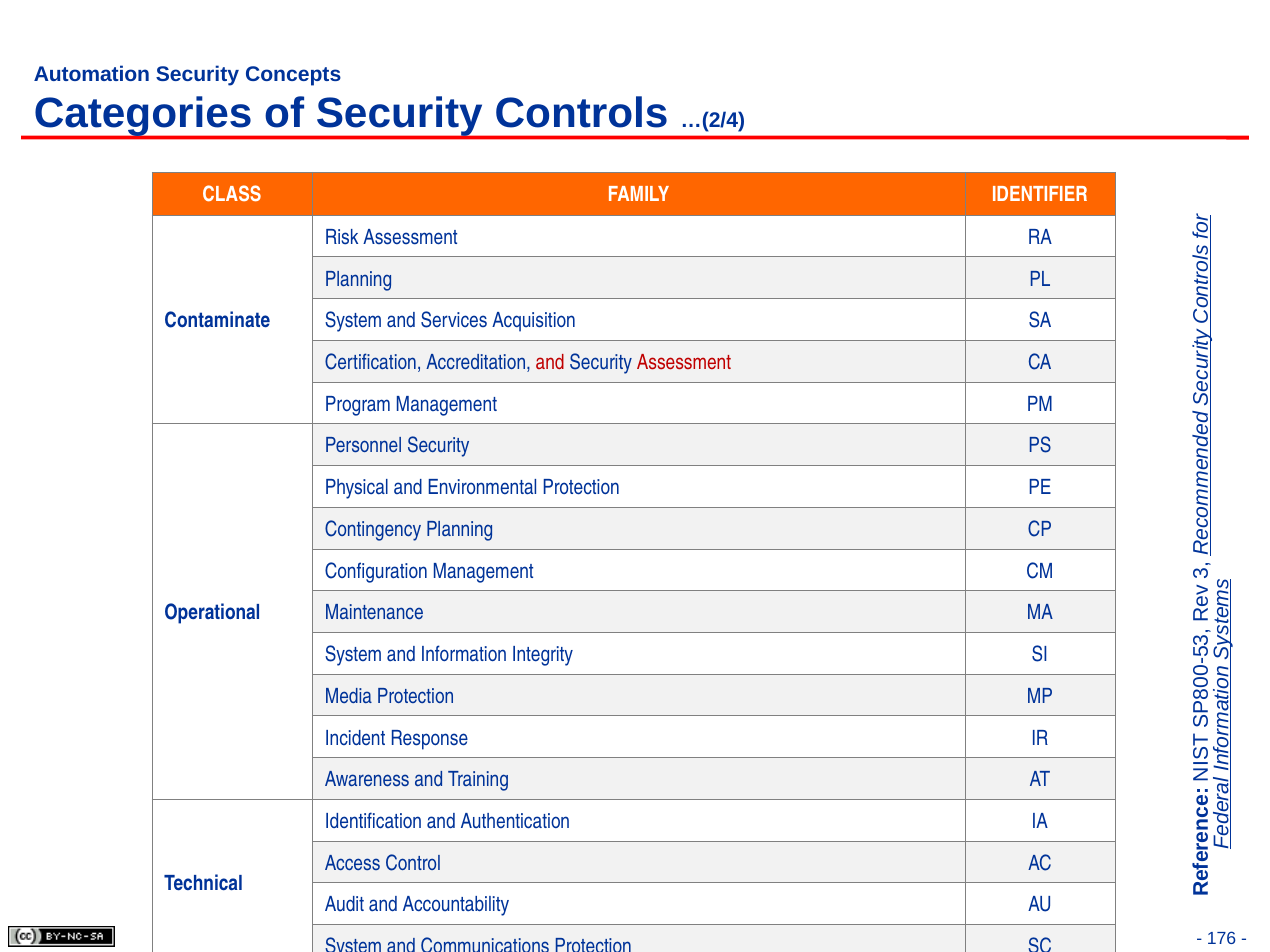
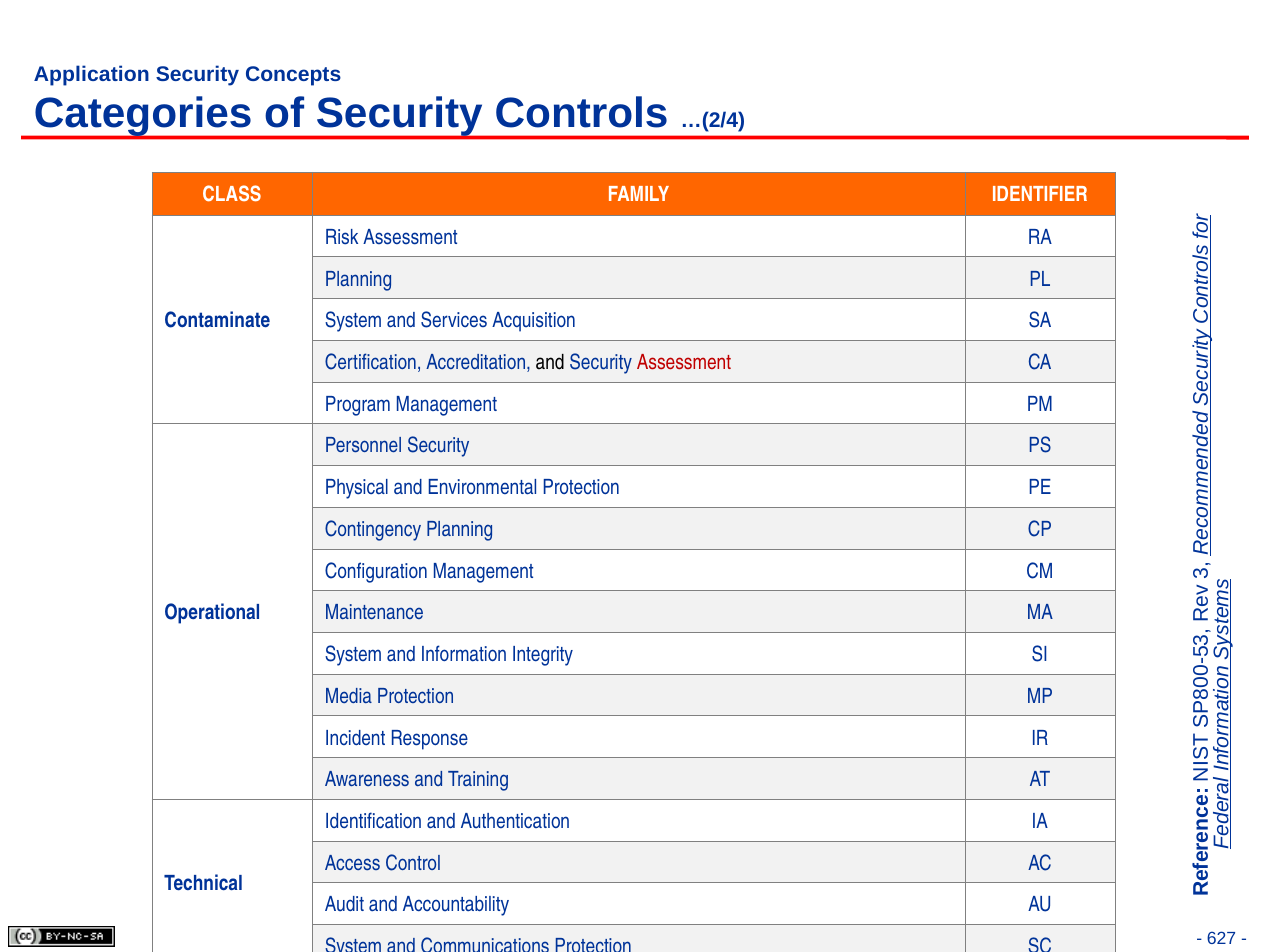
Automation: Automation -> Application (92, 74)
and colour: red -> black (550, 363)
176: 176 -> 627 (1222, 939)
